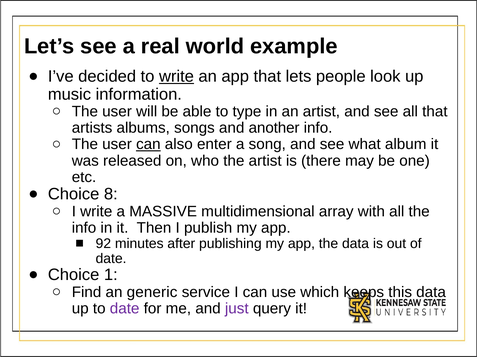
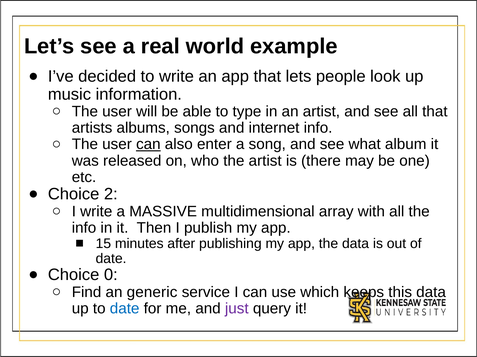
write underline: present -> none (176, 77)
another: another -> internet (274, 128)
8: 8 -> 2 (111, 195)
92: 92 -> 15 (103, 244)
1: 1 -> 0 (111, 275)
date colour: purple -> blue (125, 309)
